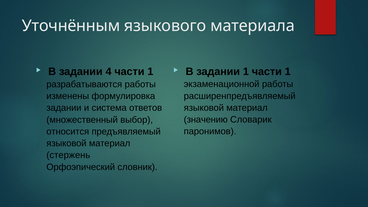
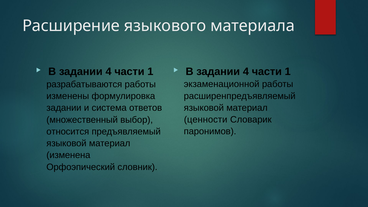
Уточнённым: Уточнённым -> Расширение (71, 26)
1: 1 -> 4 (246, 72)
значению: значению -> ценности (206, 120)
стержень: стержень -> изменена (68, 155)
